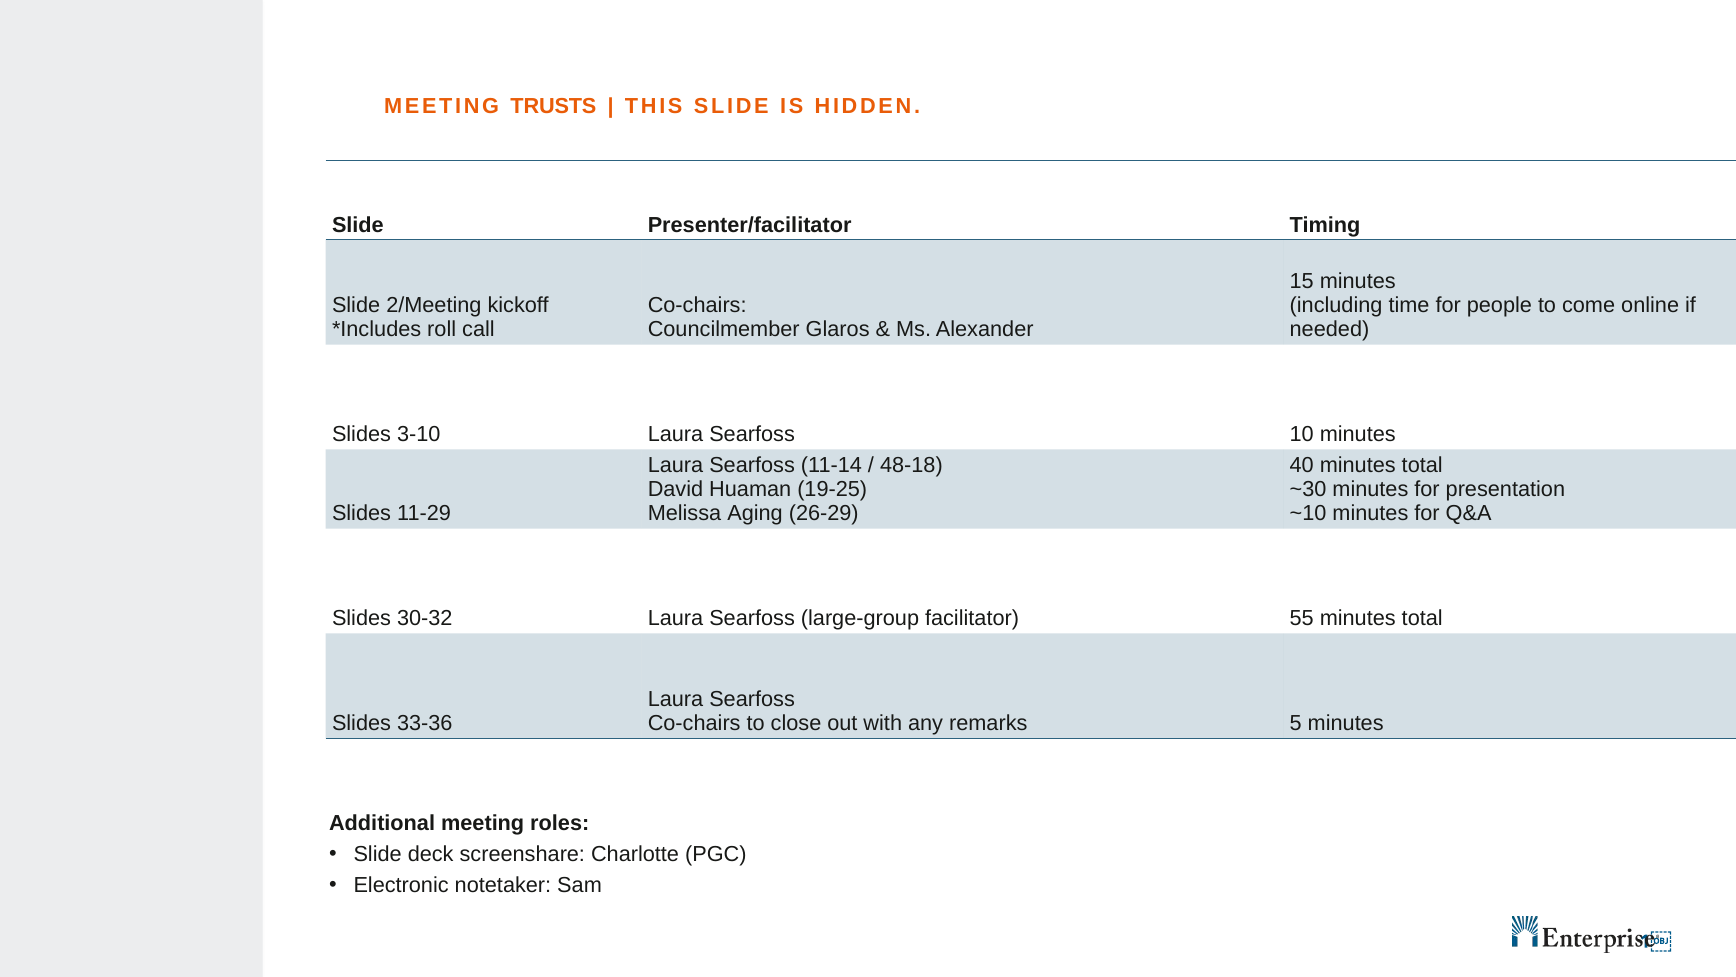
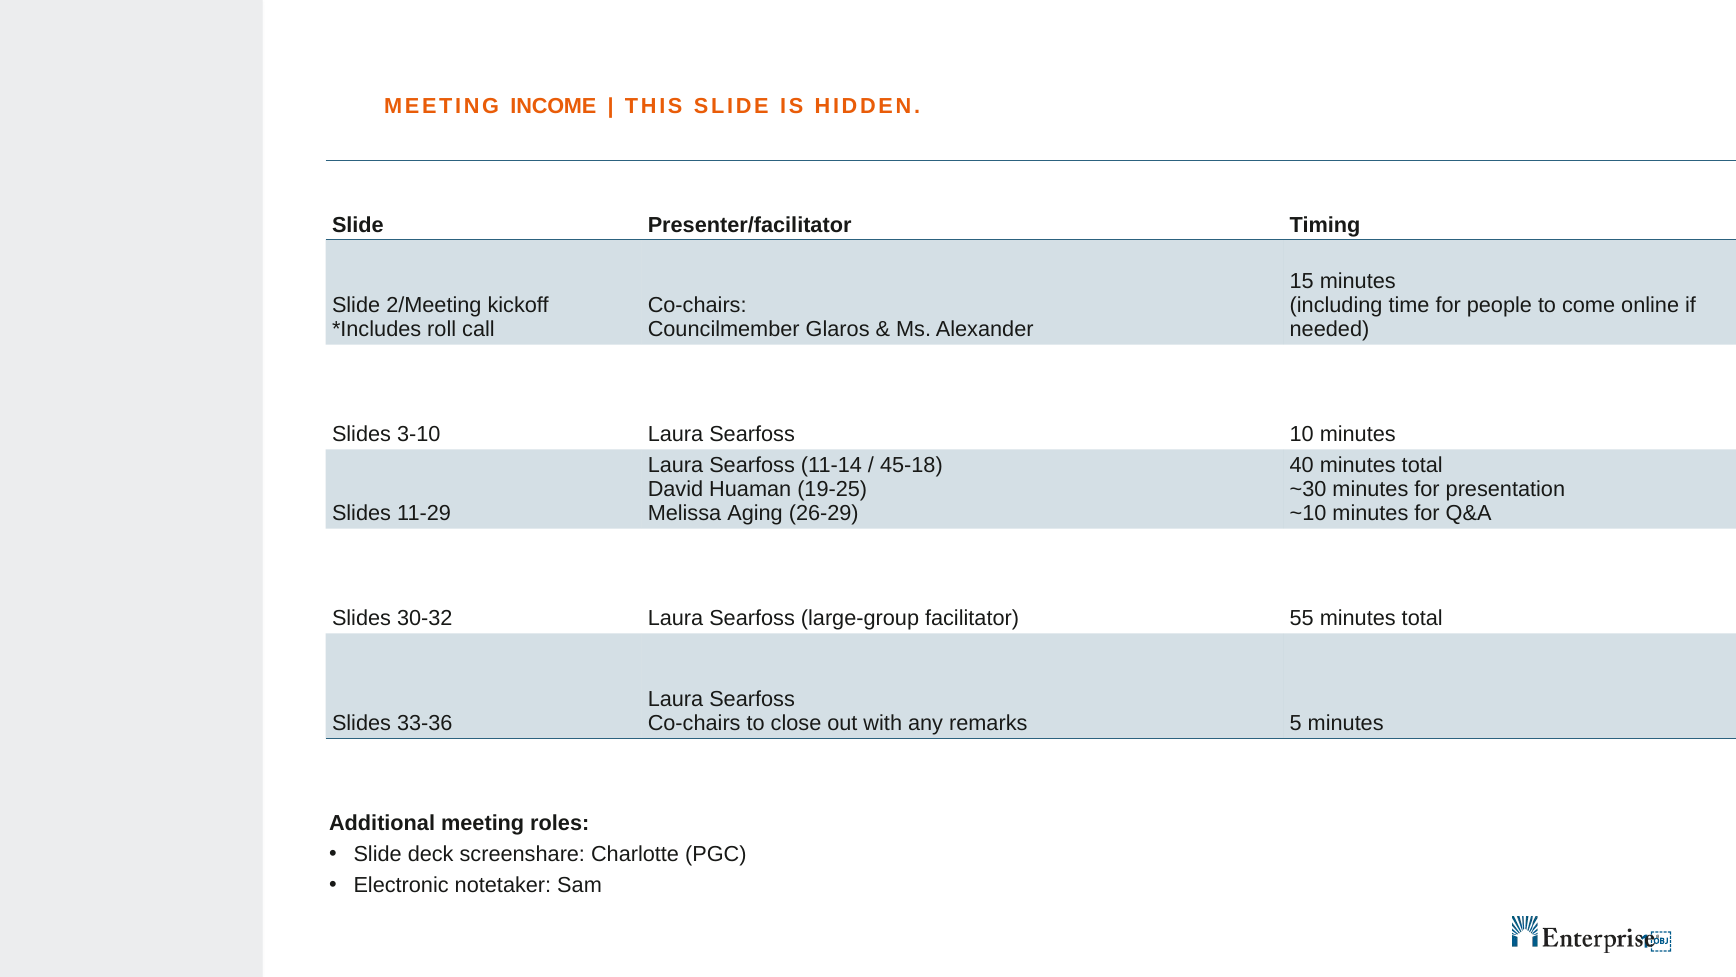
TRUSTS: TRUSTS -> INCOME (553, 106)
48-18: 48-18 -> 45-18 (911, 465)
